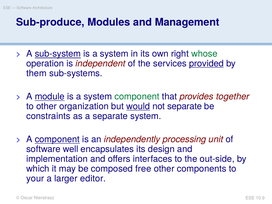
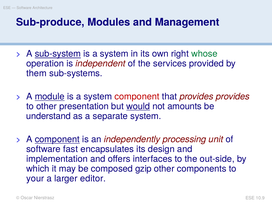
provided underline: present -> none (206, 64)
component colour: green -> red (137, 96)
provides together: together -> provides (233, 96)
organization: organization -> presentation (84, 106)
not separate: separate -> amounts (185, 106)
constraints: constraints -> understand (48, 116)
well: well -> fast (70, 149)
free: free -> gzip (143, 169)
